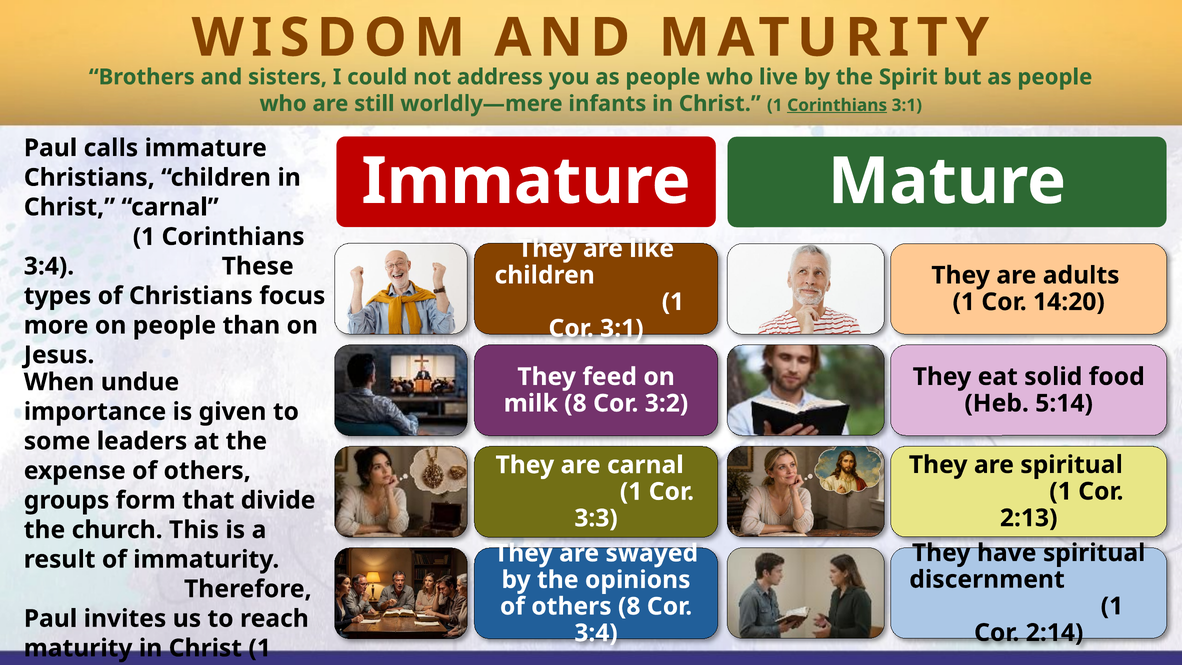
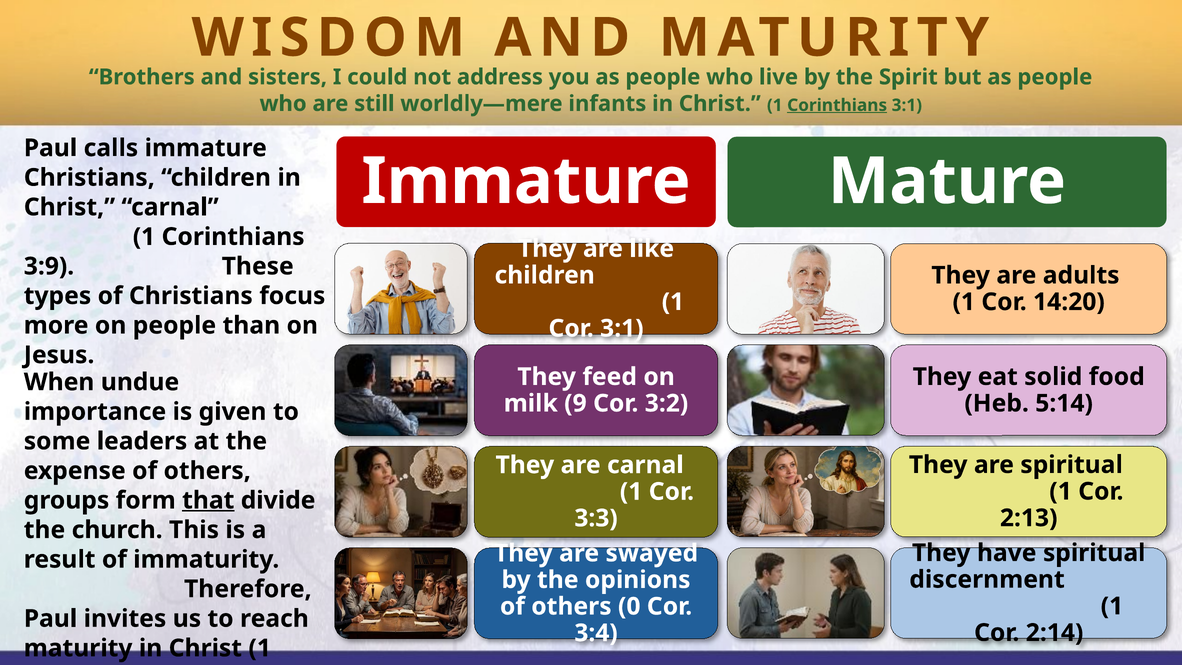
3:4: 3:4 -> 3:9 (49, 266)
8: 8 -> 9 (575, 403)
that underline: none -> present (208, 500)
others 8: 8 -> 0 (629, 606)
